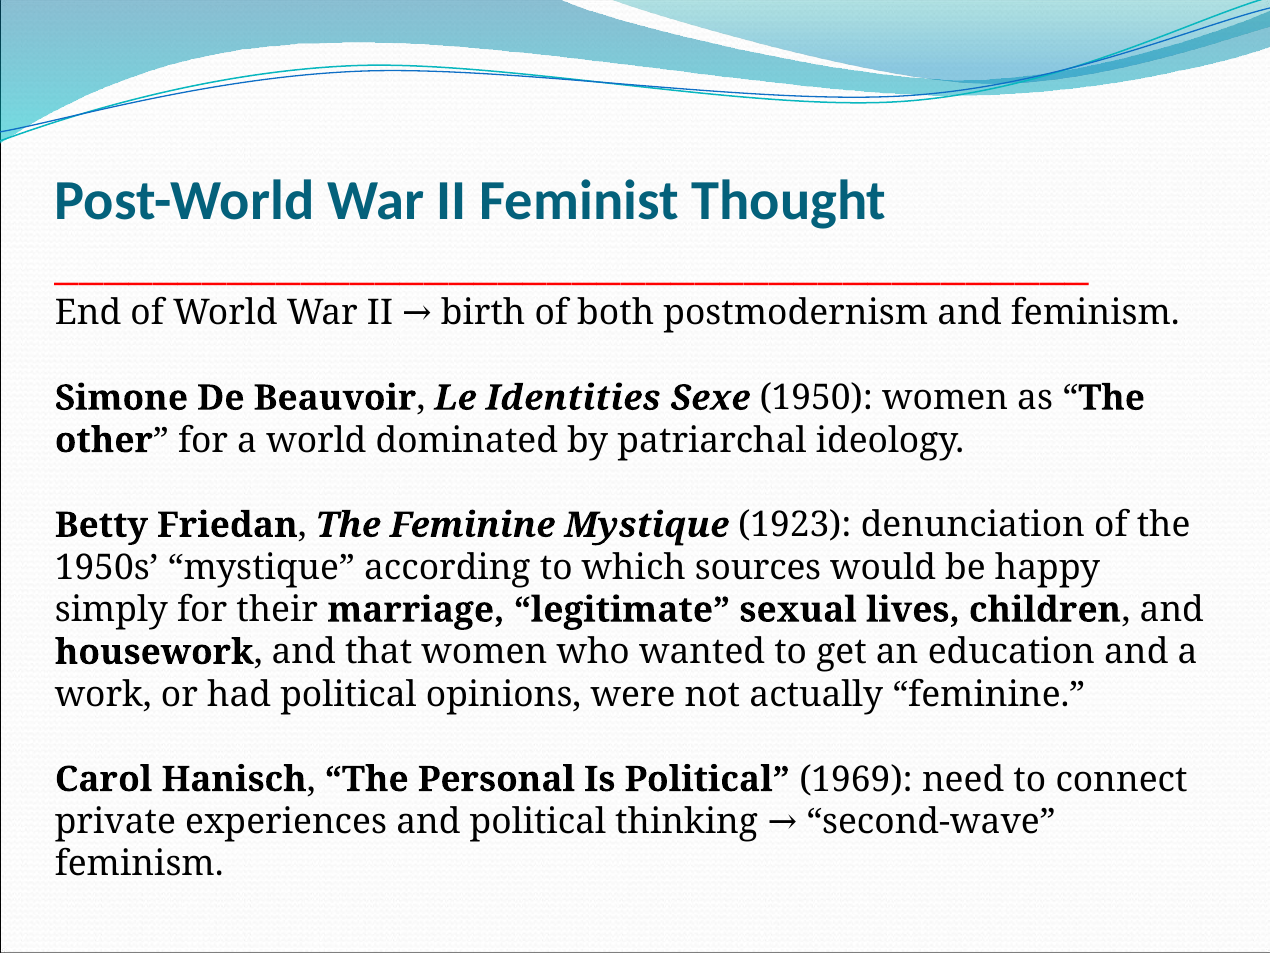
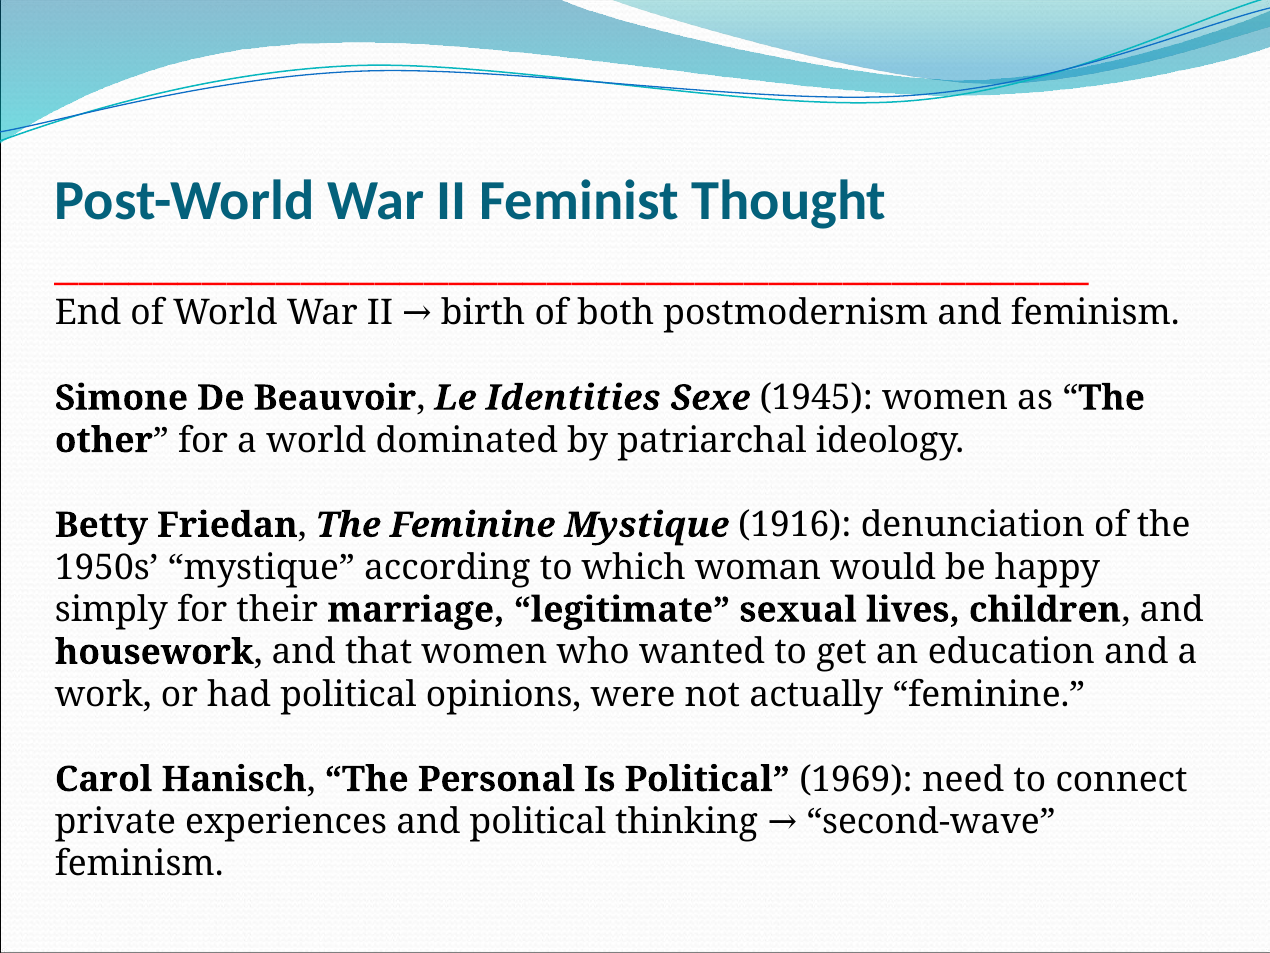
1950: 1950 -> 1945 (816, 398)
1923: 1923 -> 1916 (795, 525)
sources: sources -> woman (758, 567)
